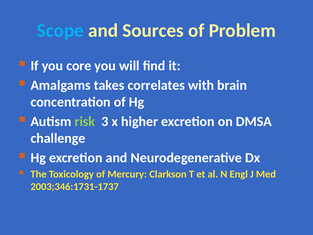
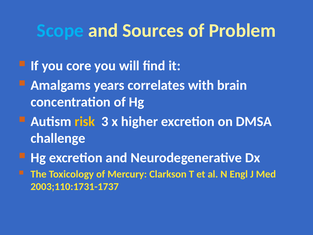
takes: takes -> years (109, 85)
risk colour: light green -> yellow (85, 121)
2003;346:1731-1737: 2003;346:1731-1737 -> 2003;110:1731-1737 (75, 186)
